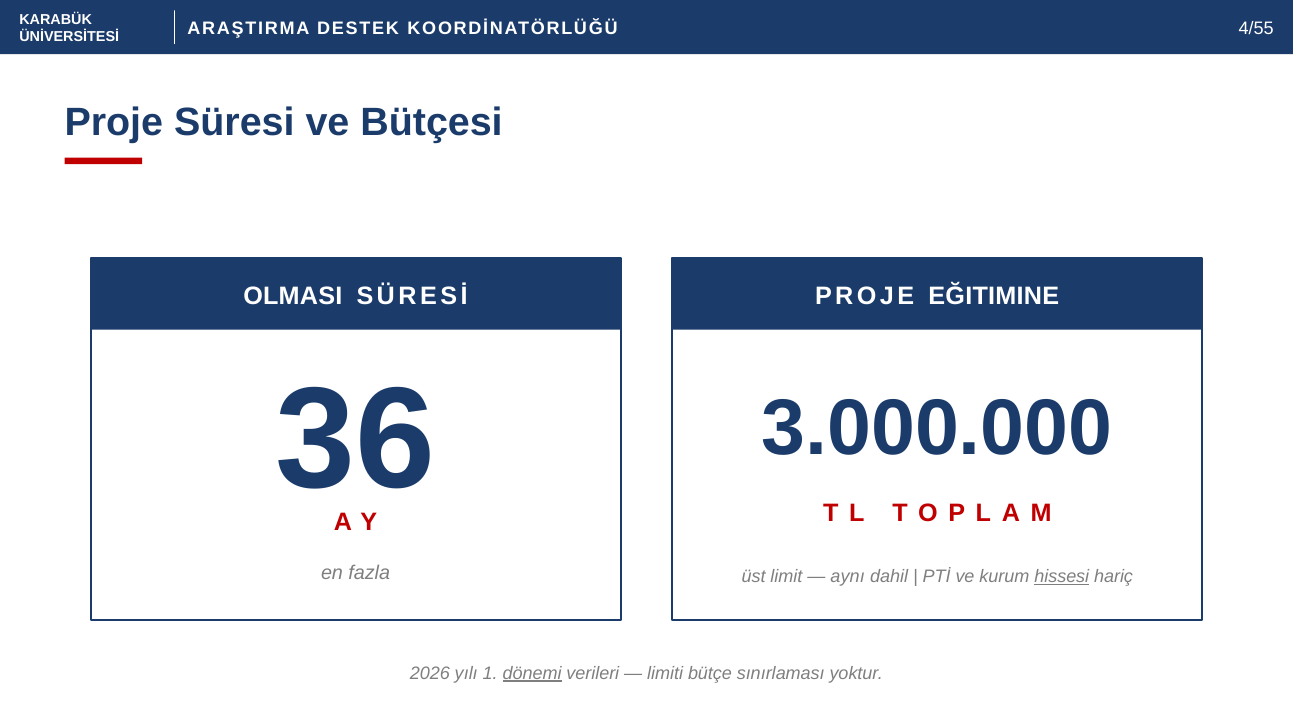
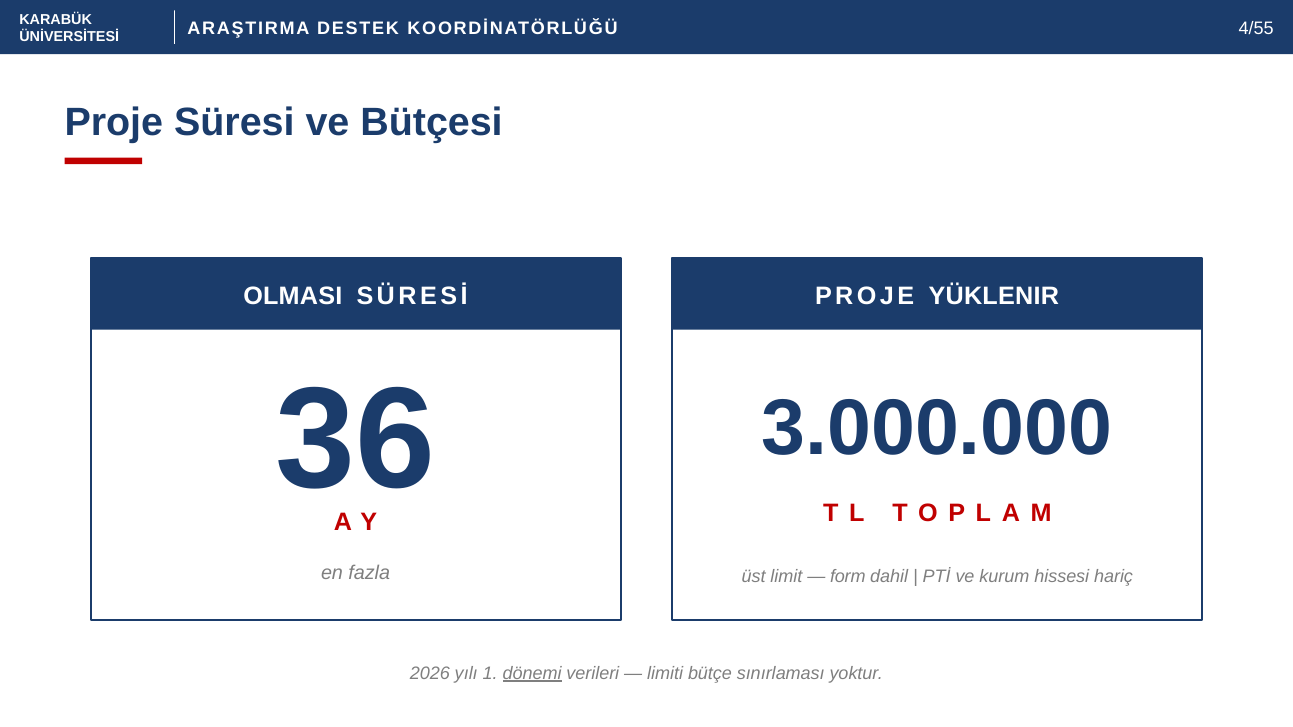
EĞITIMINE: EĞITIMINE -> YÜKLENIR (994, 296)
aynı: aynı -> form (848, 577)
hissesi underline: present -> none (1062, 577)
